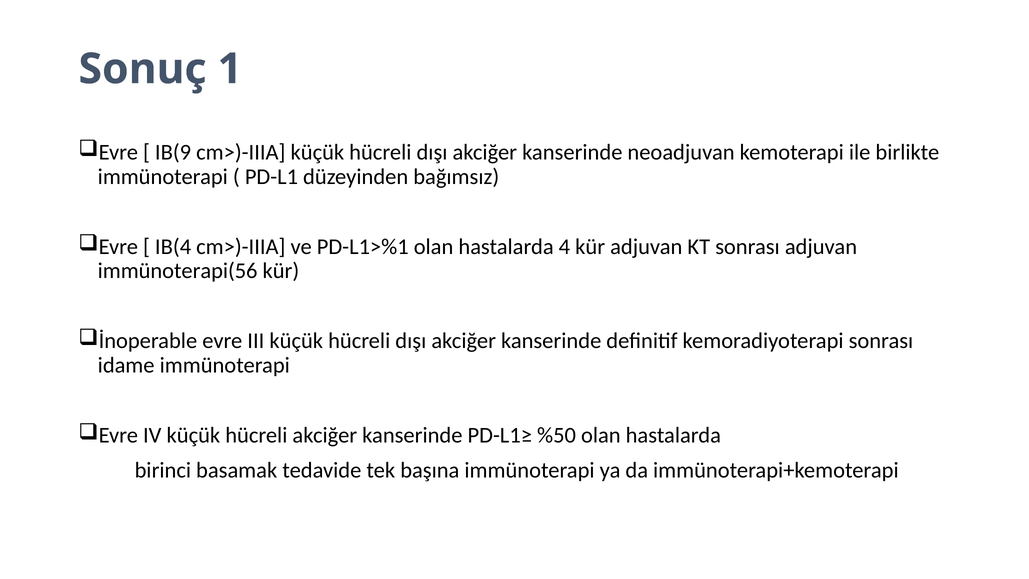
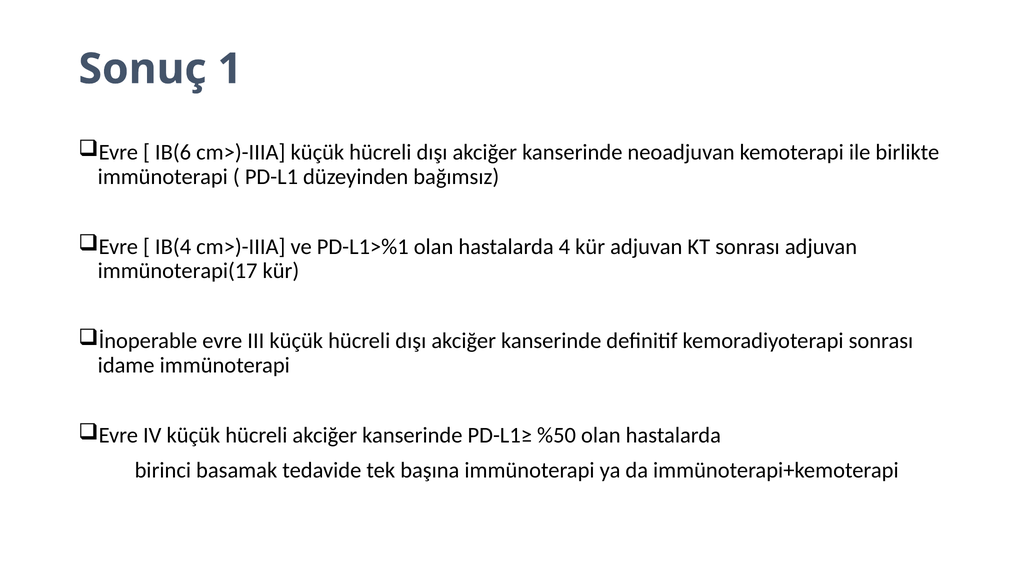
IB(9: IB(9 -> IB(6 (173, 152)
immünoterapi(56: immünoterapi(56 -> immünoterapi(17 (178, 271)
